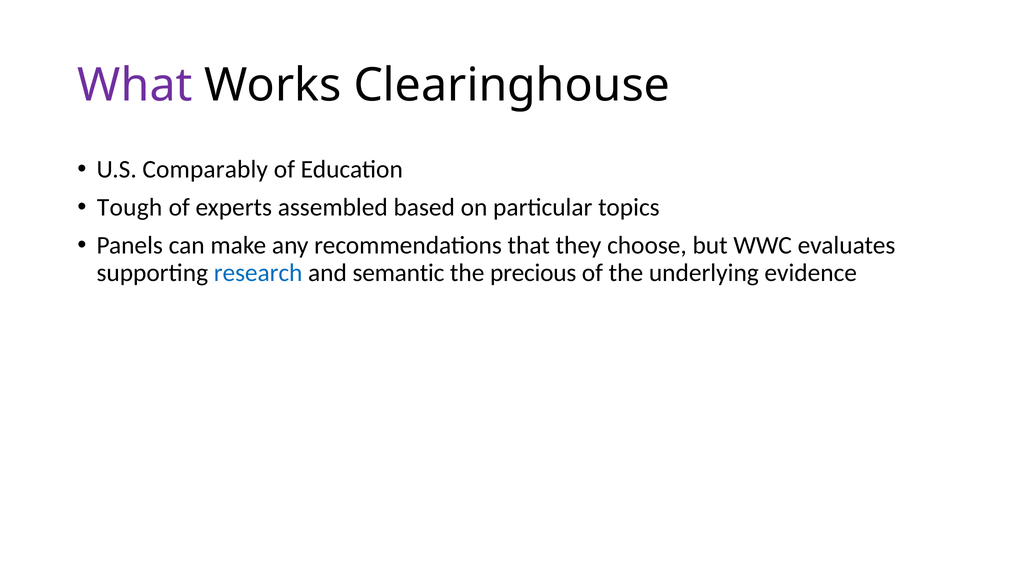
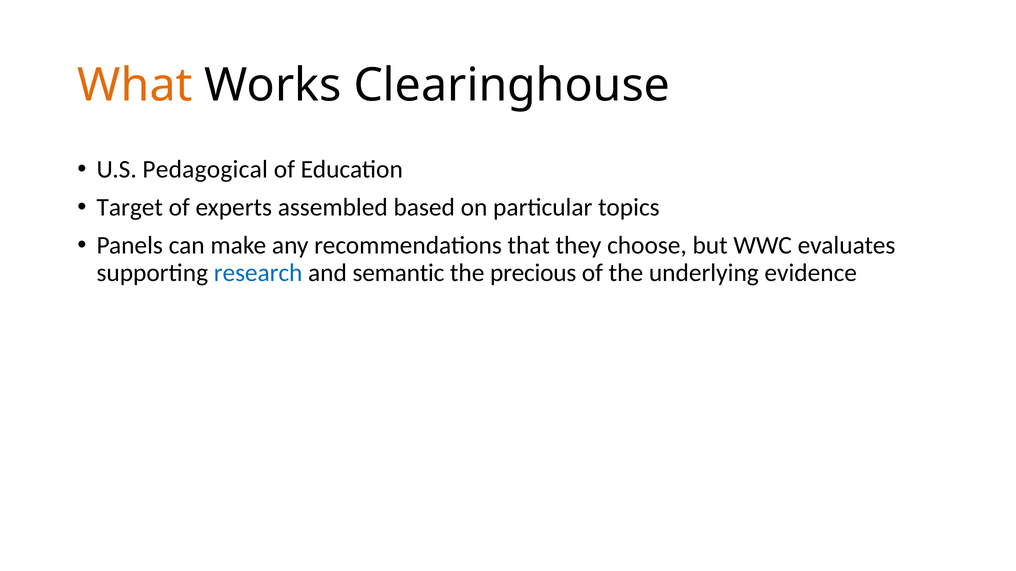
What colour: purple -> orange (135, 85)
Comparably: Comparably -> Pedagogical (205, 170)
Tough: Tough -> Target (130, 208)
